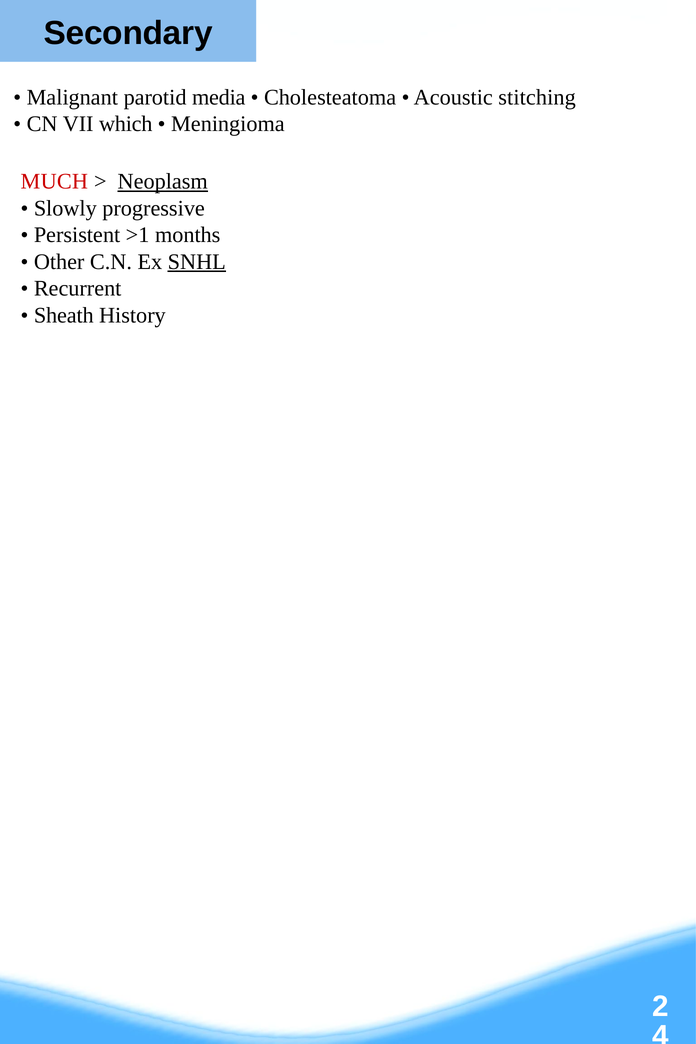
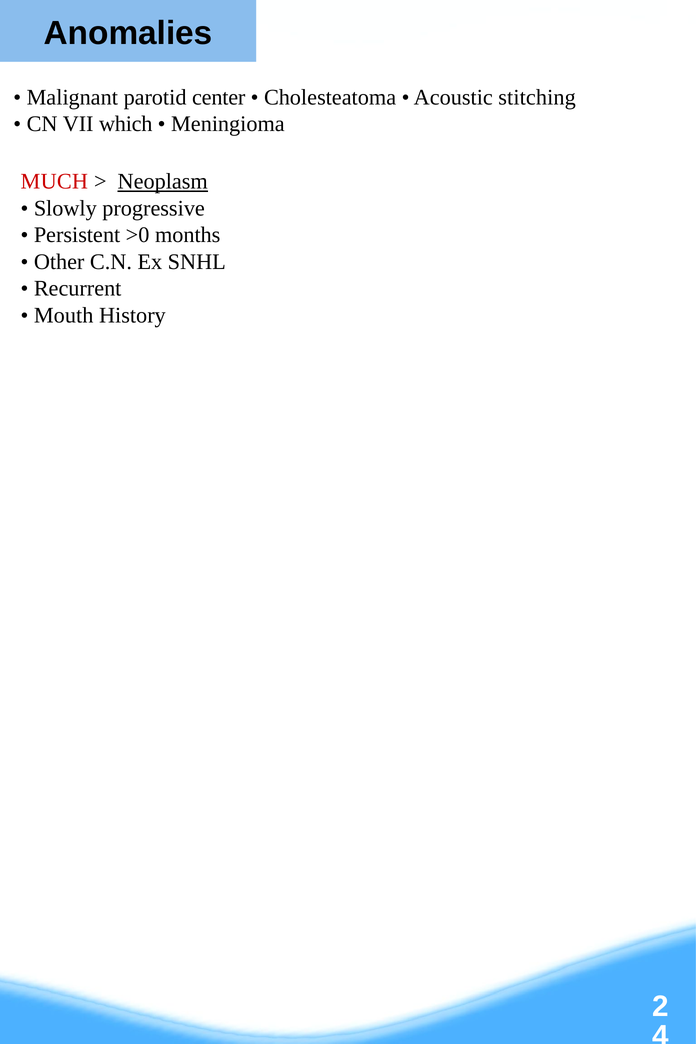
Secondary: Secondary -> Anomalies (128, 33)
media: media -> center (219, 97)
>1: >1 -> >0 (138, 235)
SNHL underline: present -> none (197, 262)
Sheath: Sheath -> Mouth (64, 315)
